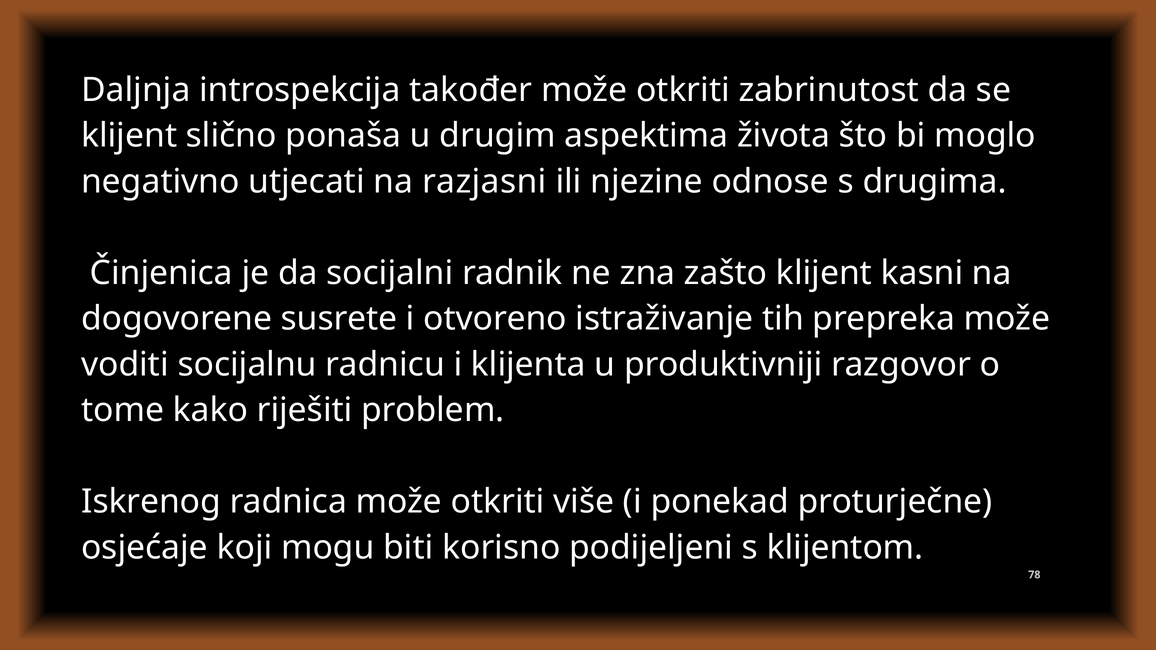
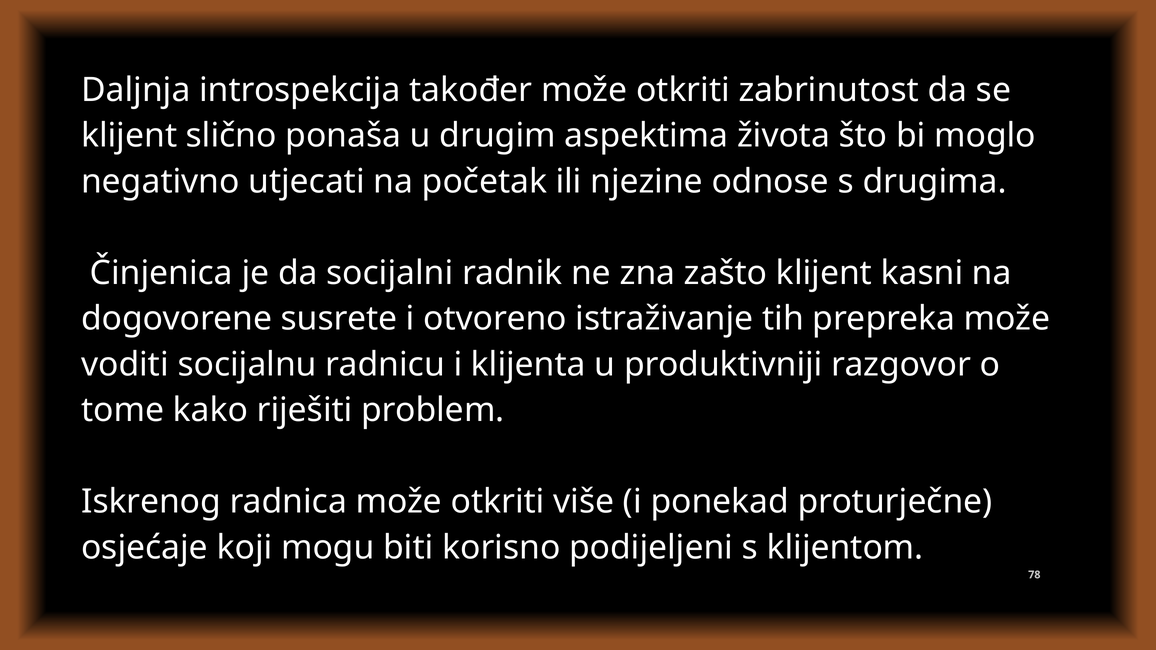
razjasni: razjasni -> početak (484, 181)
